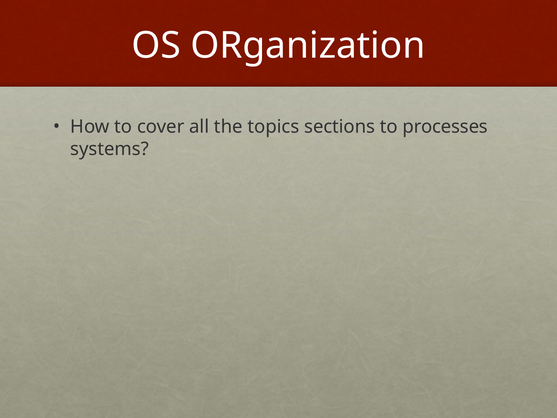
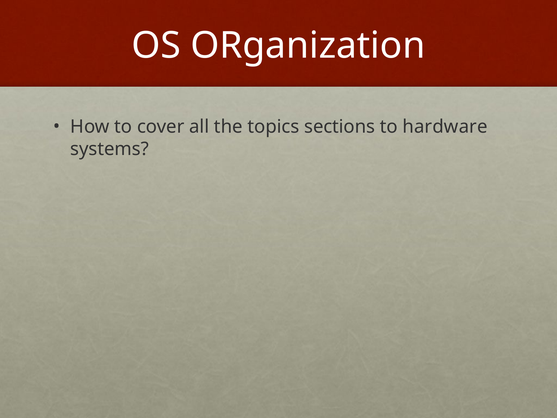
processes: processes -> hardware (445, 127)
